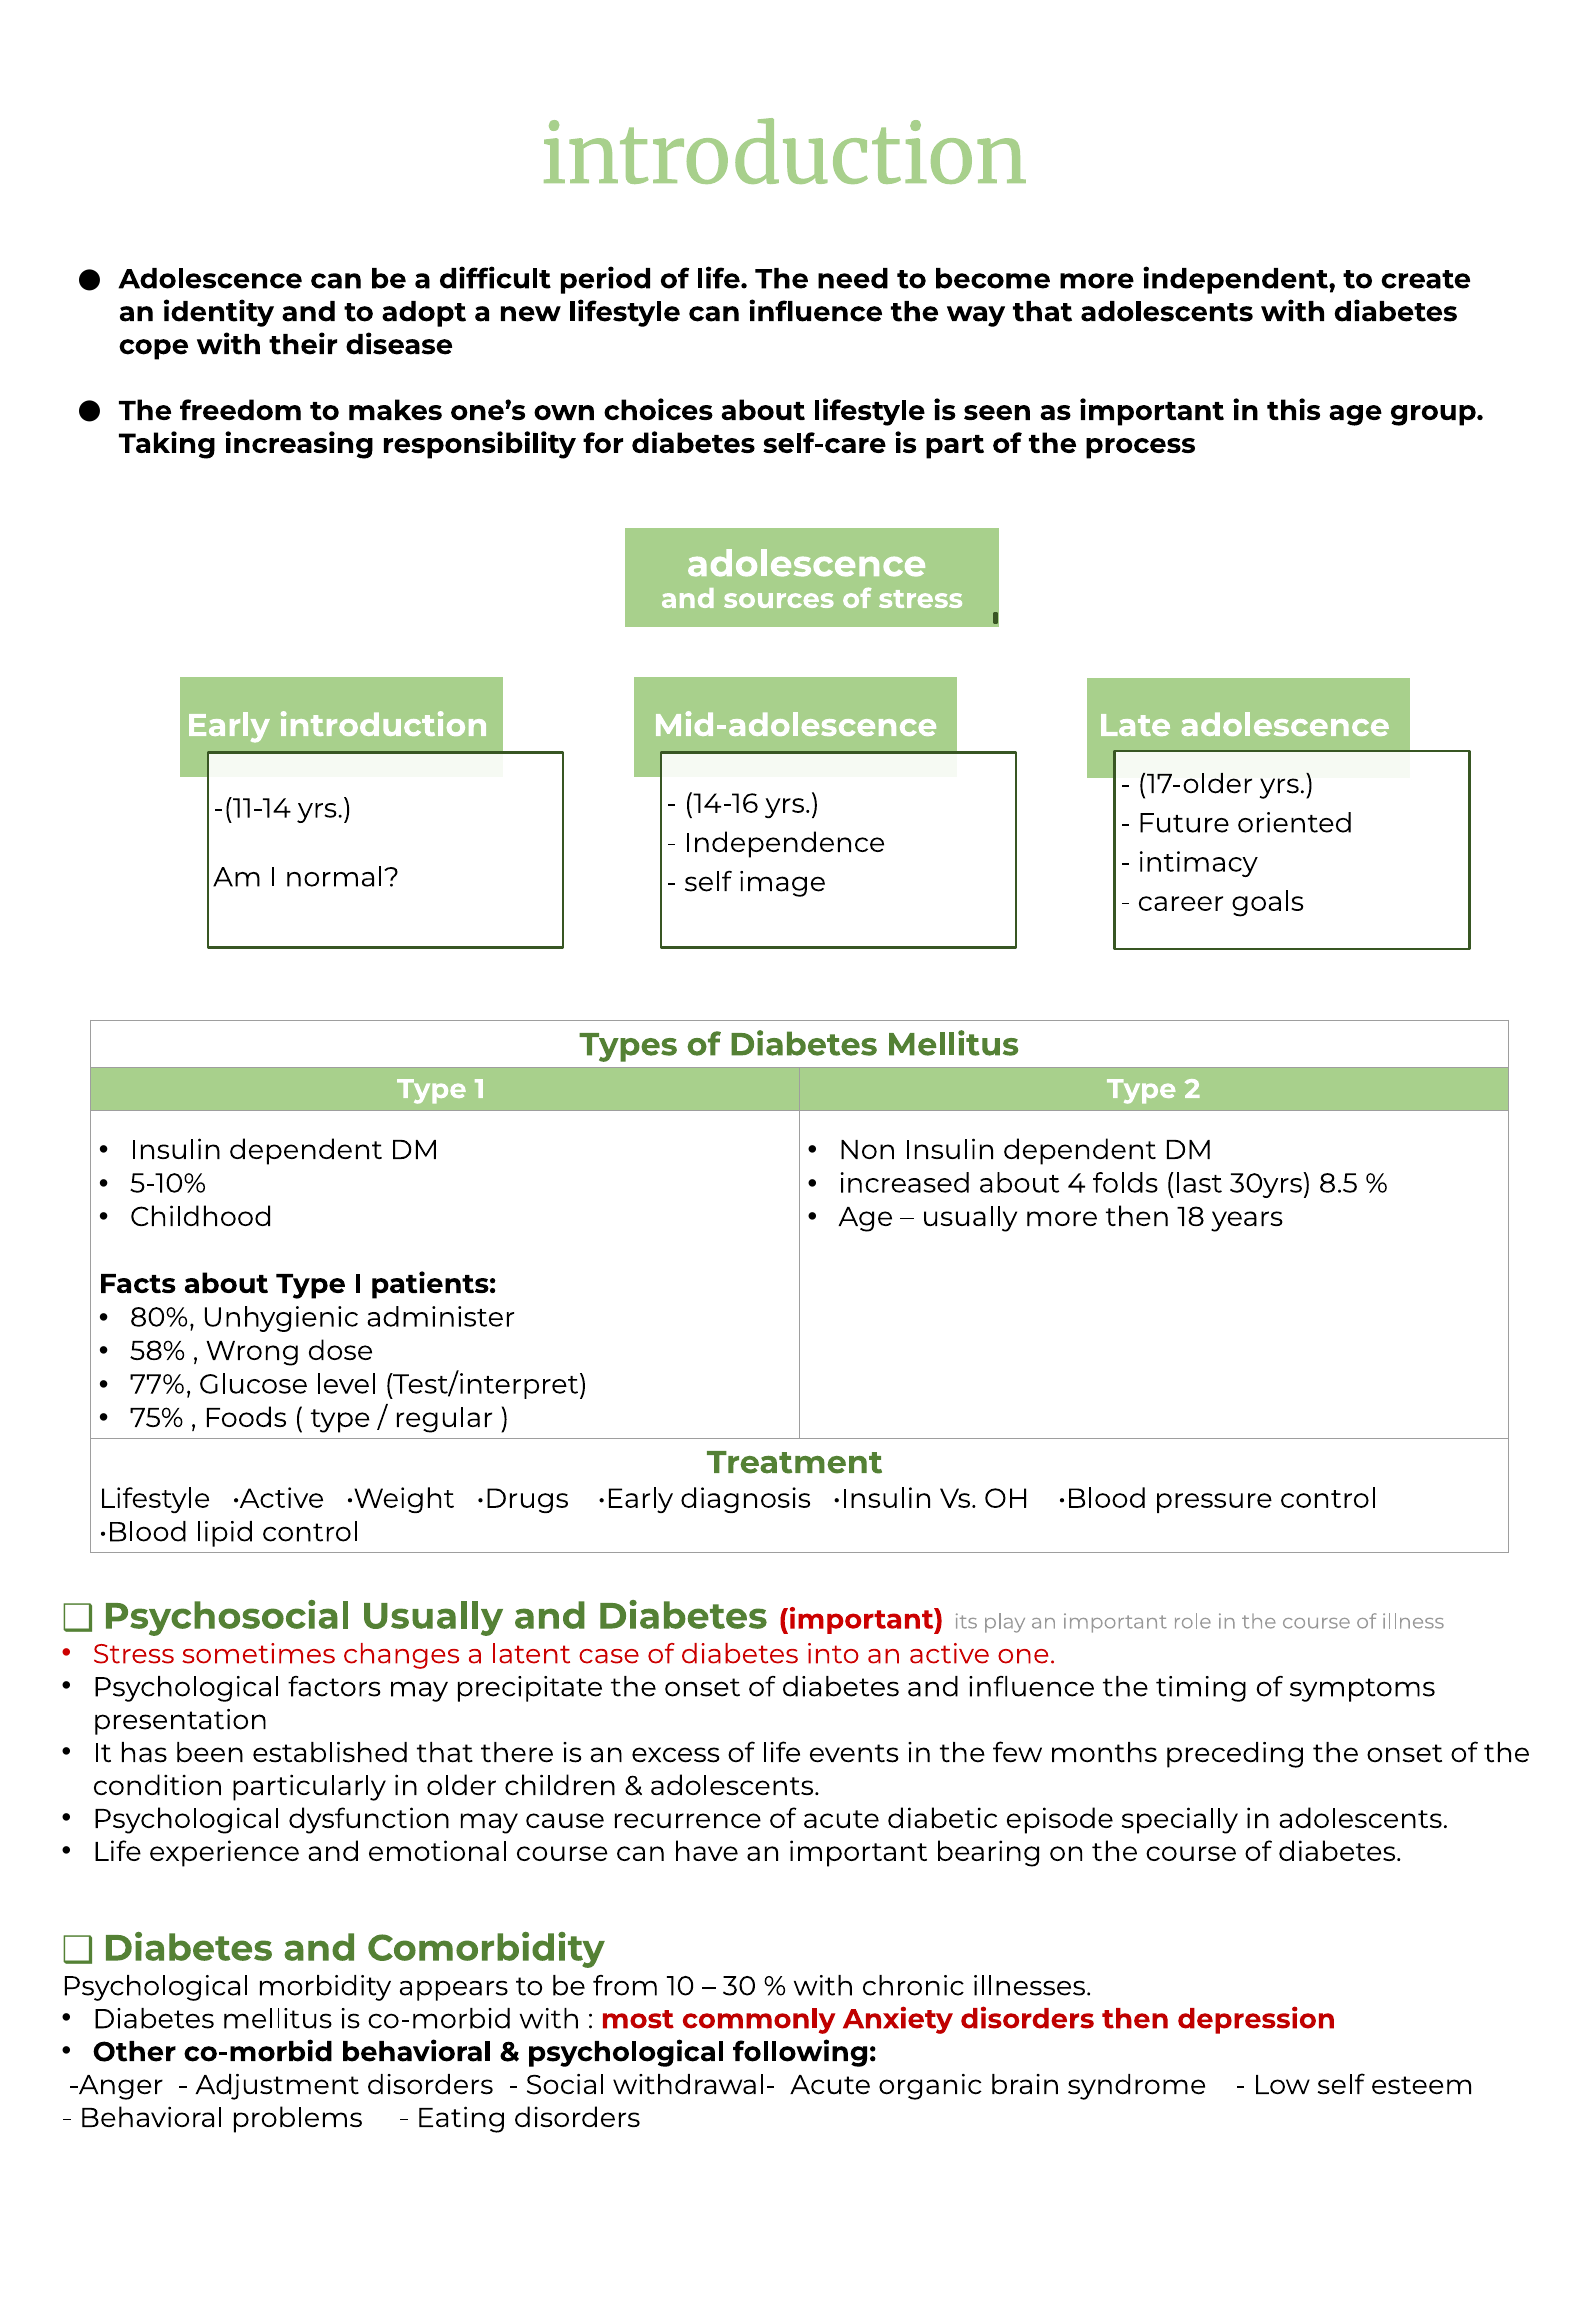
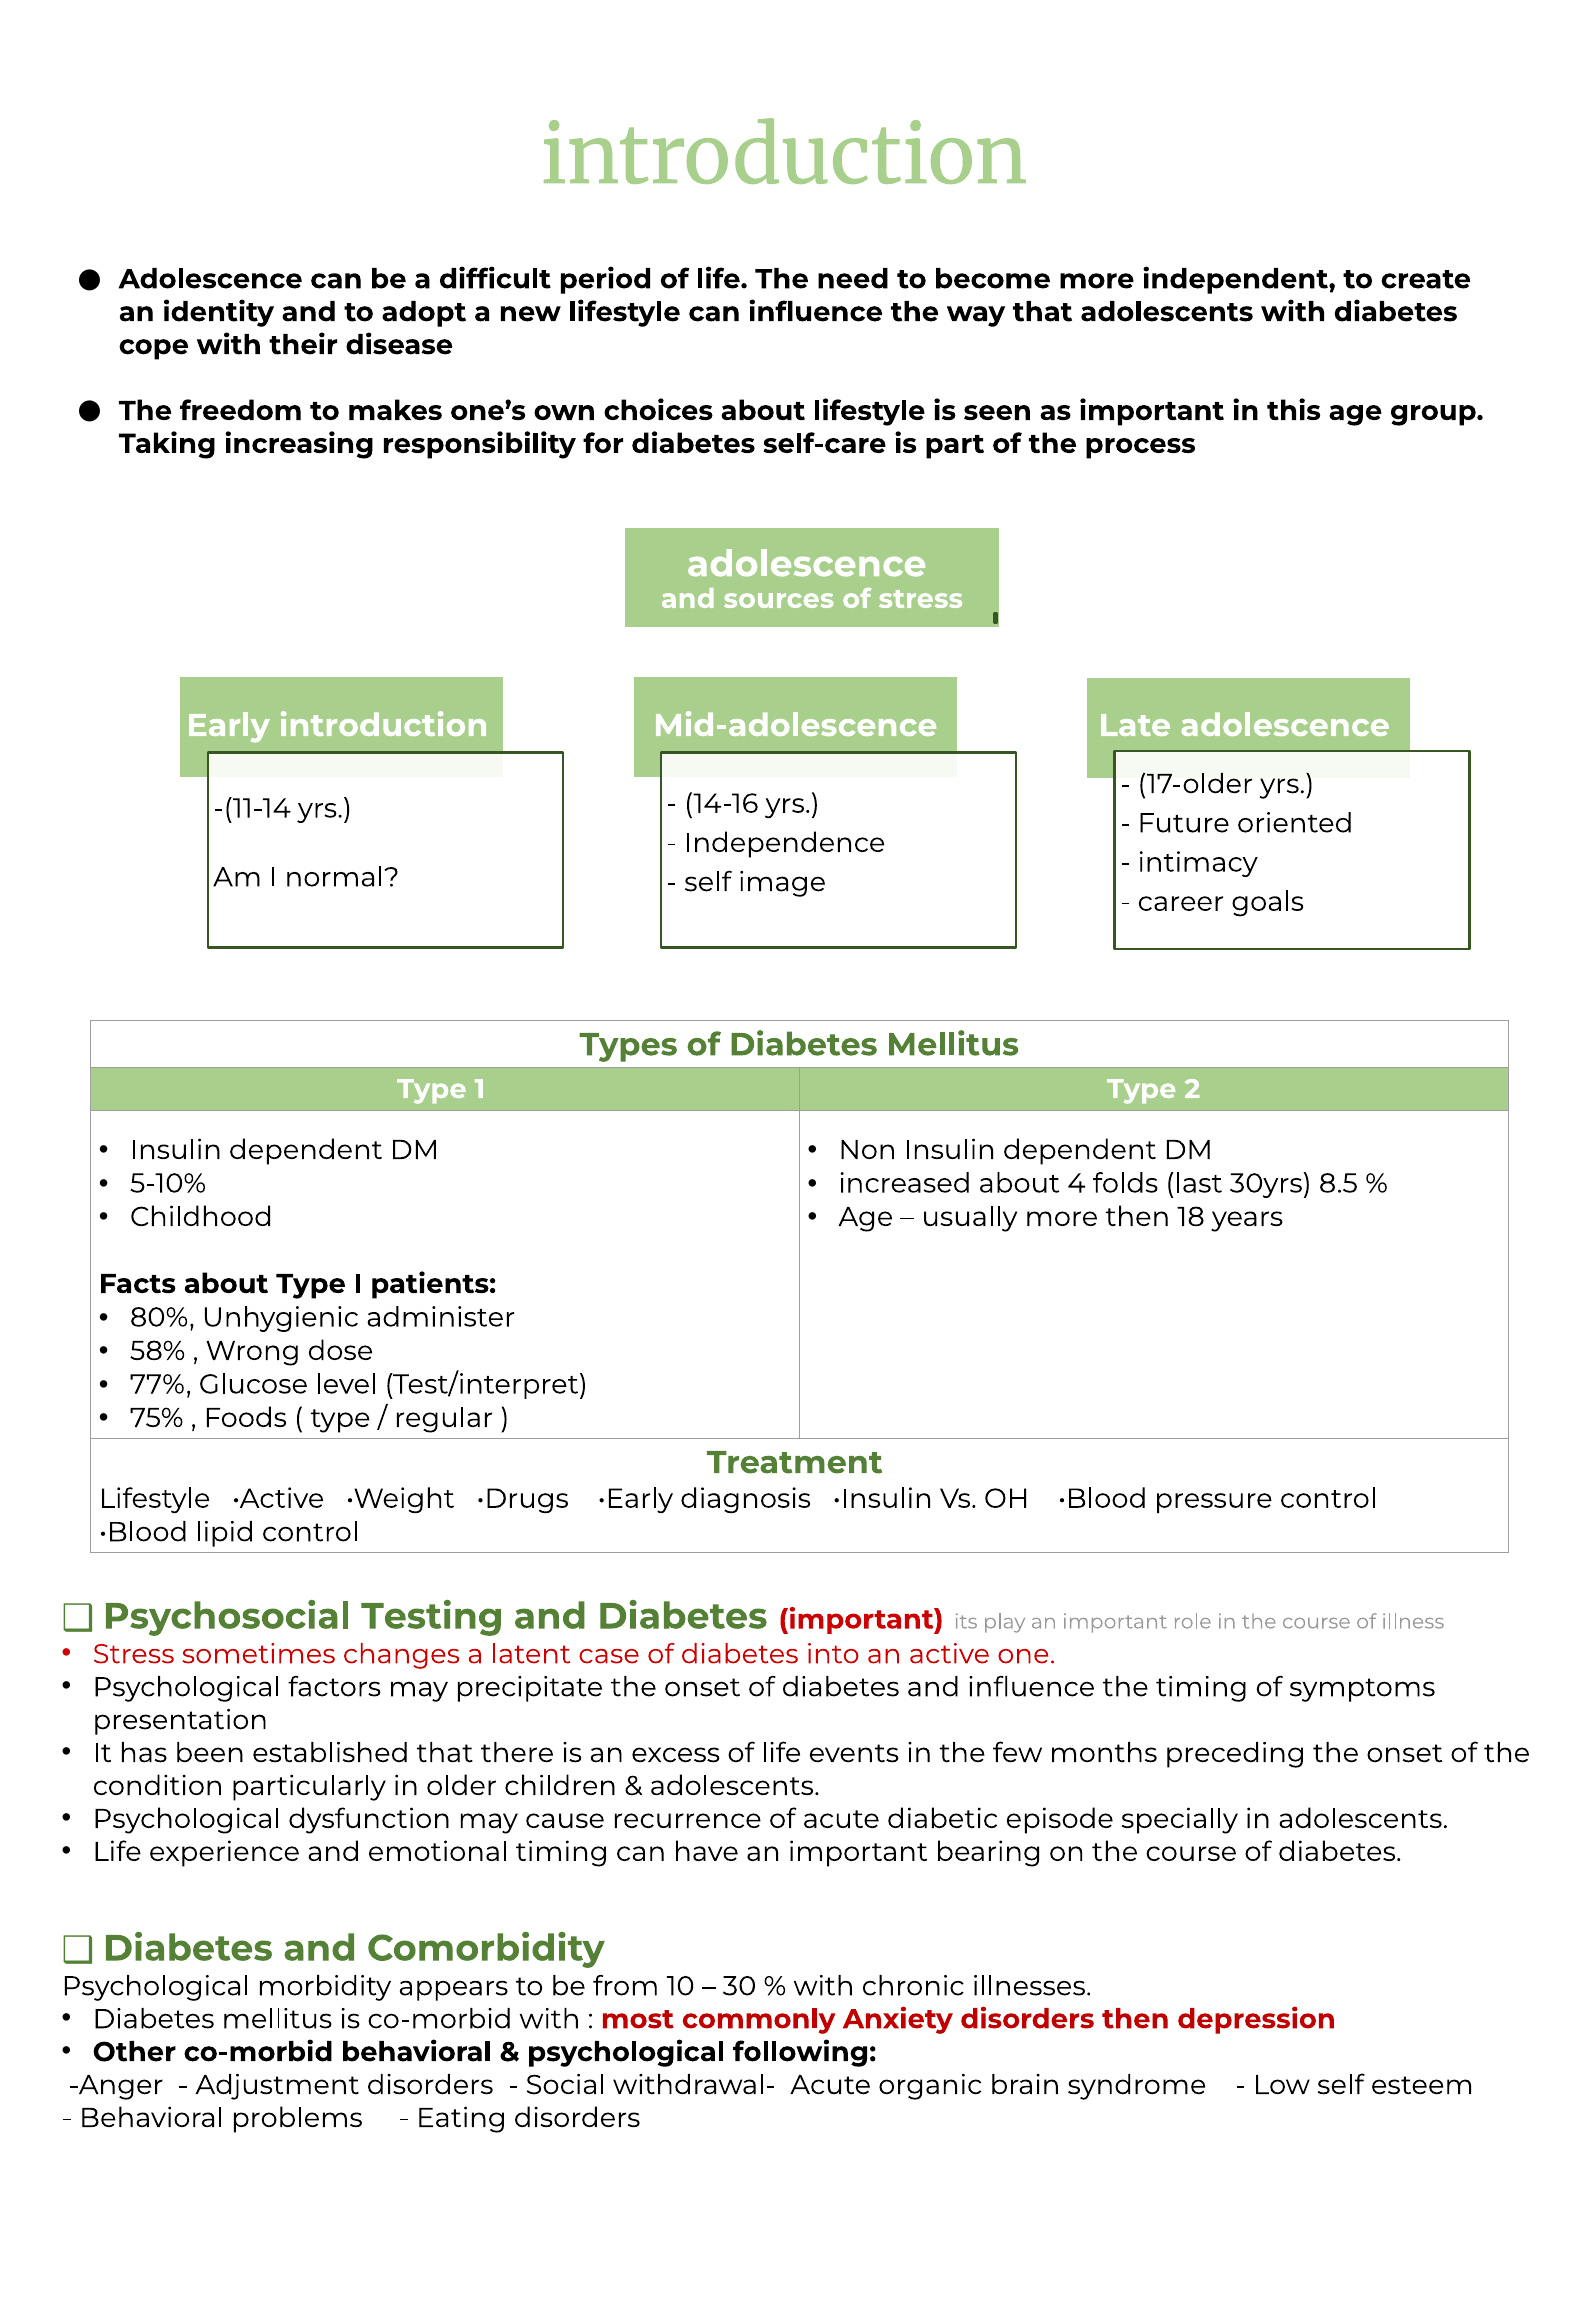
Psychosocial Usually: Usually -> Testing (432, 1617)
emotional course: course -> timing (562, 1852)
